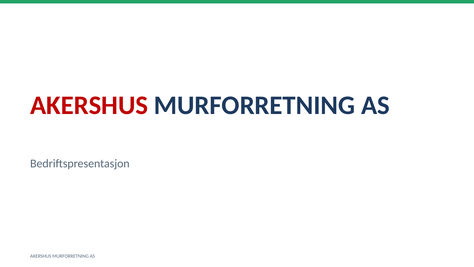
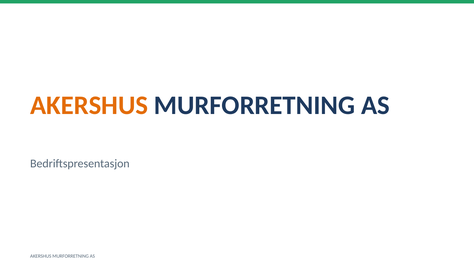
AKERSHUS colour: red -> orange (89, 105)
